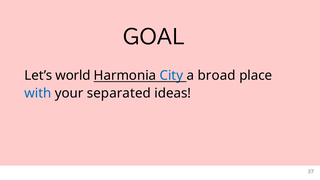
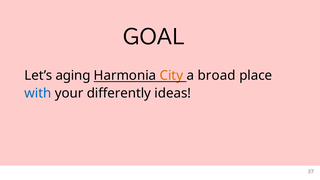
world: world -> aging (73, 76)
City colour: blue -> orange (171, 76)
separated: separated -> differently (119, 93)
